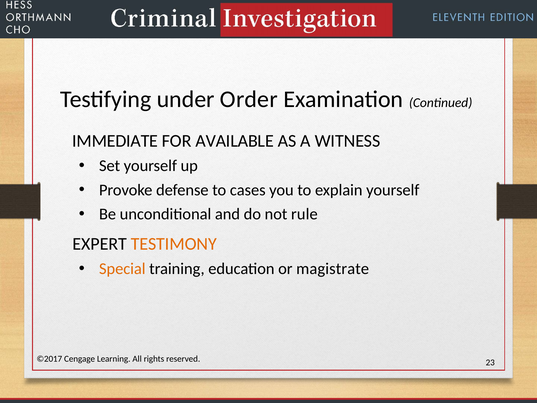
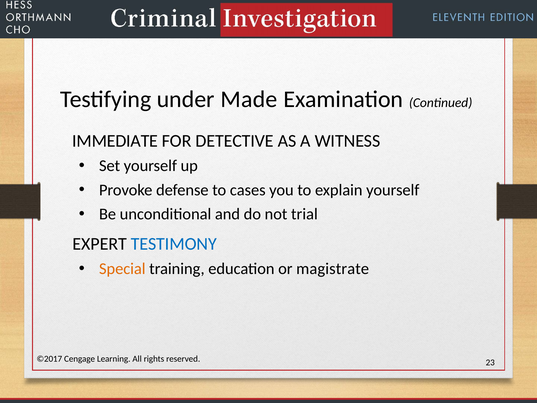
Order: Order -> Made (249, 99)
AVAILABLE: AVAILABLE -> DETECTIVE (235, 141)
rule: rule -> trial (304, 214)
TESTIMONY colour: orange -> blue (174, 244)
